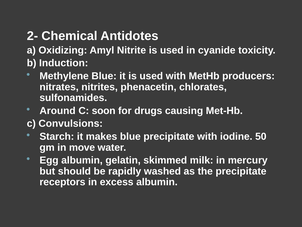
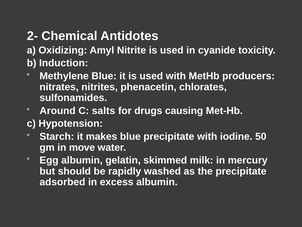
soon: soon -> salts (104, 111)
Convulsions: Convulsions -> Hypotension (71, 123)
receptors: receptors -> adsorbed (62, 182)
